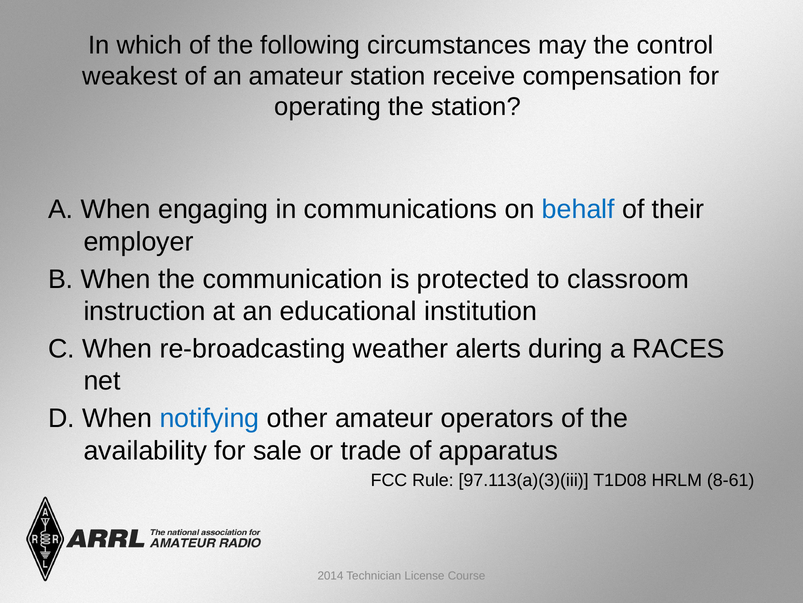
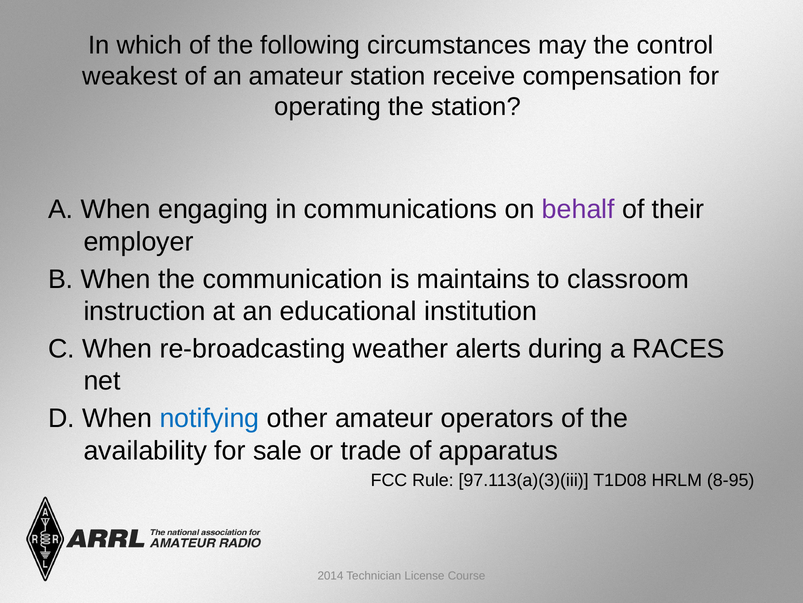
behalf colour: blue -> purple (578, 209)
protected: protected -> maintains (474, 279)
8-61: 8-61 -> 8-95 (731, 480)
